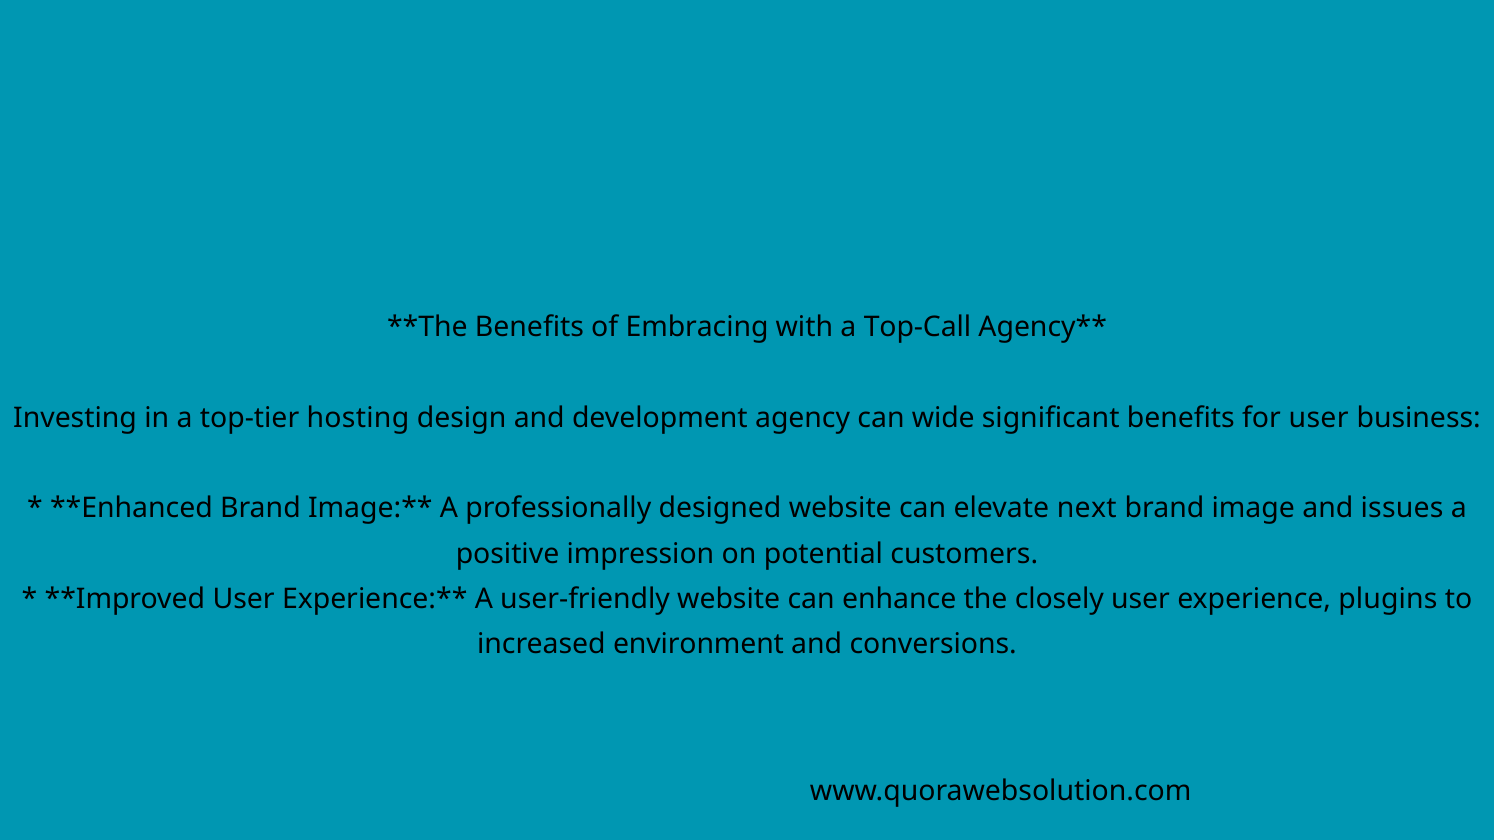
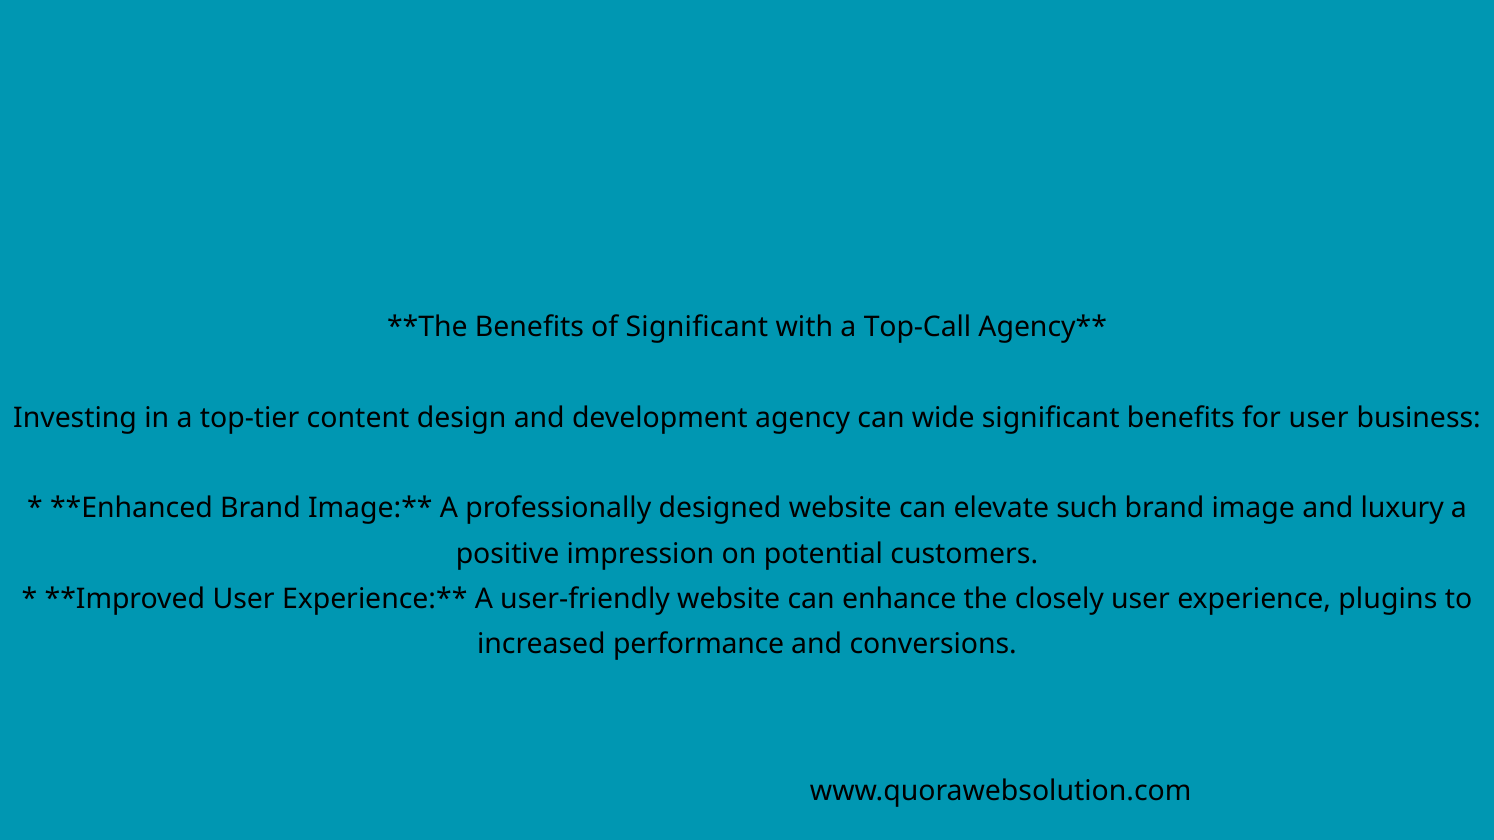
of Embracing: Embracing -> Significant (697, 327)
hosting: hosting -> content (358, 418)
next: next -> such (1087, 509)
issues: issues -> luxury (1402, 509)
environment: environment -> performance (699, 645)
